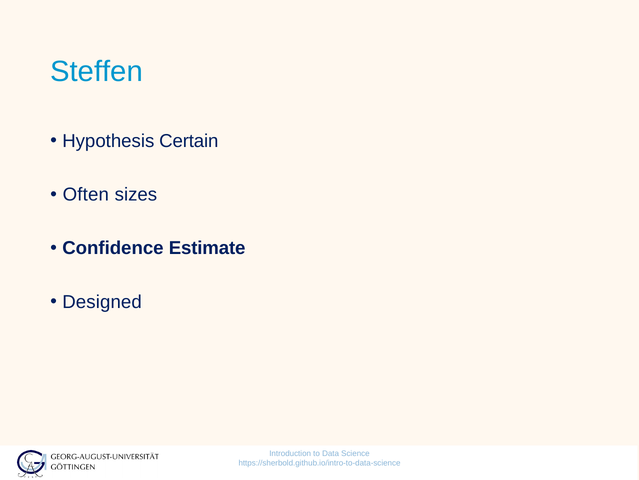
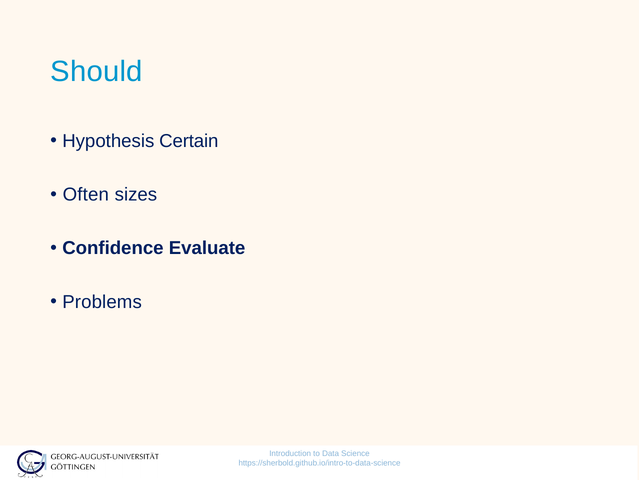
Steffen: Steffen -> Should (97, 72)
Estimate: Estimate -> Evaluate (207, 248)
Designed: Designed -> Problems (102, 301)
